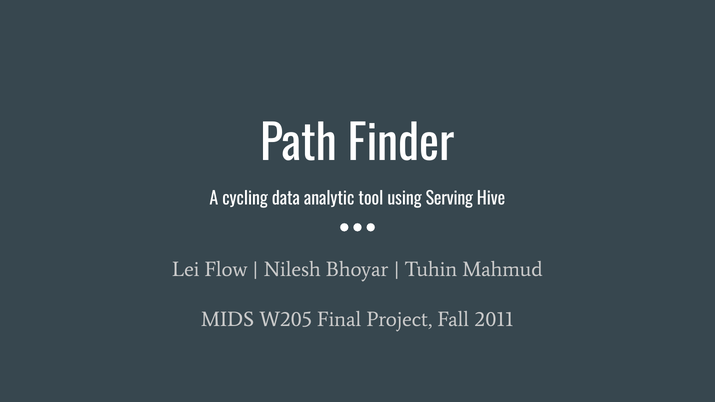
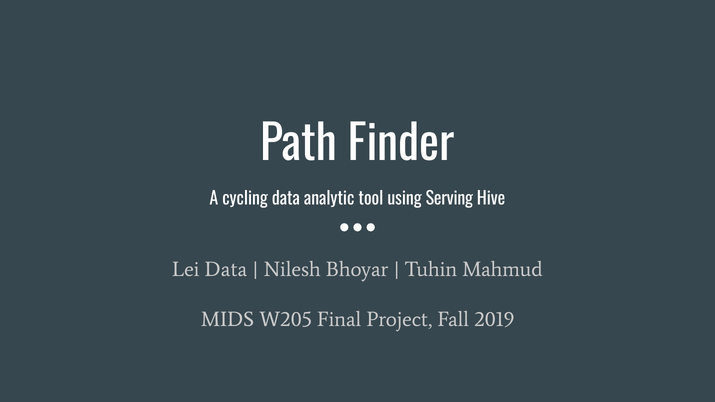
Lei Flow: Flow -> Data (226, 269)
2011: 2011 -> 2019 (494, 319)
